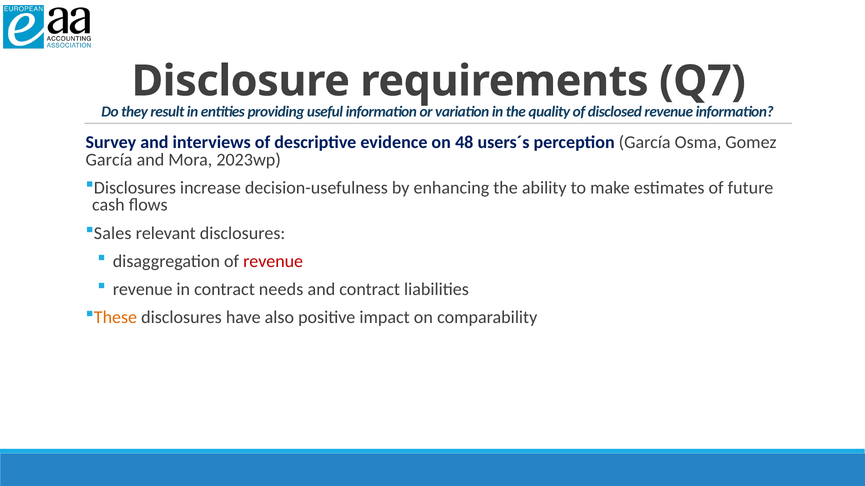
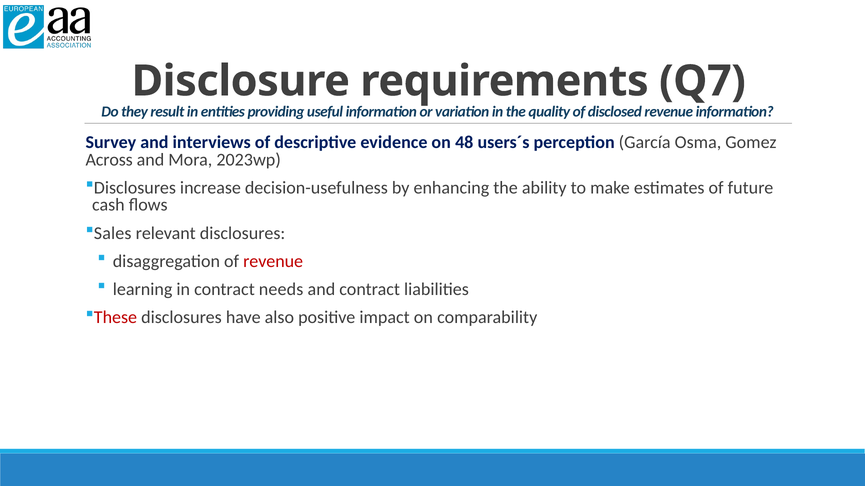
García: García -> Across (109, 160)
revenue: revenue -> learning (143, 290)
These colour: orange -> red (115, 318)
